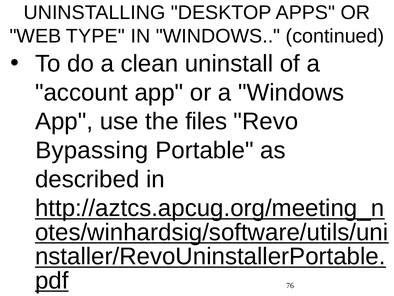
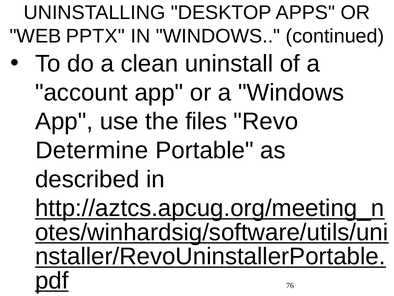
TYPE: TYPE -> PPTX (95, 36)
Bypassing: Bypassing -> Determine (92, 150)
